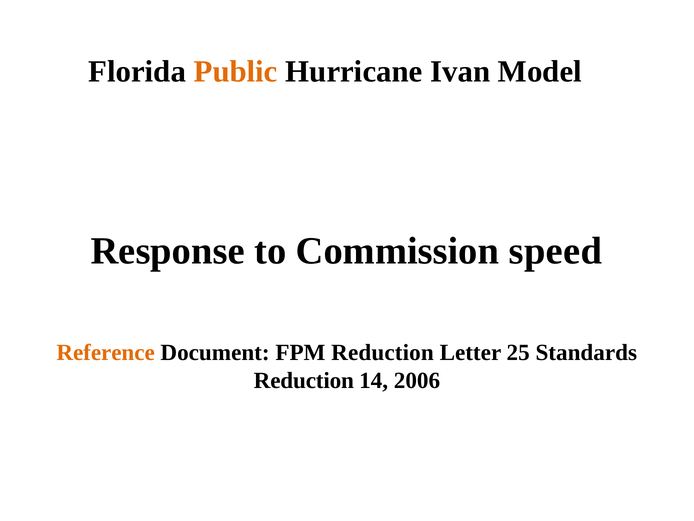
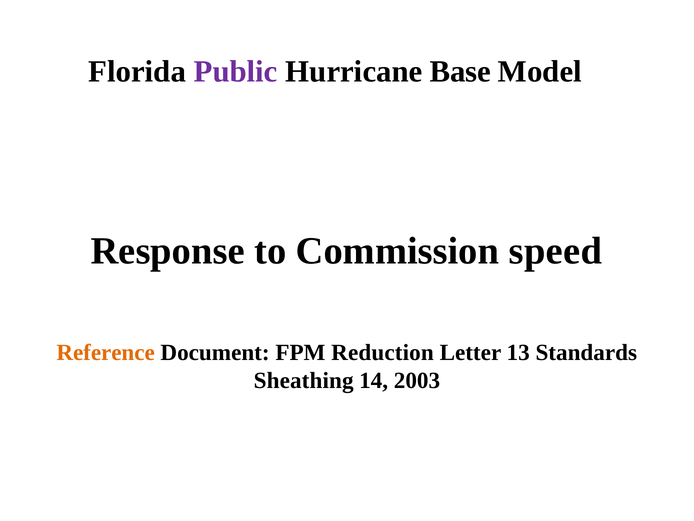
Public colour: orange -> purple (236, 72)
Ivan: Ivan -> Base (460, 72)
25: 25 -> 13 (518, 352)
Reduction: Reduction -> Sheathing (304, 380)
2006: 2006 -> 2003 (417, 380)
